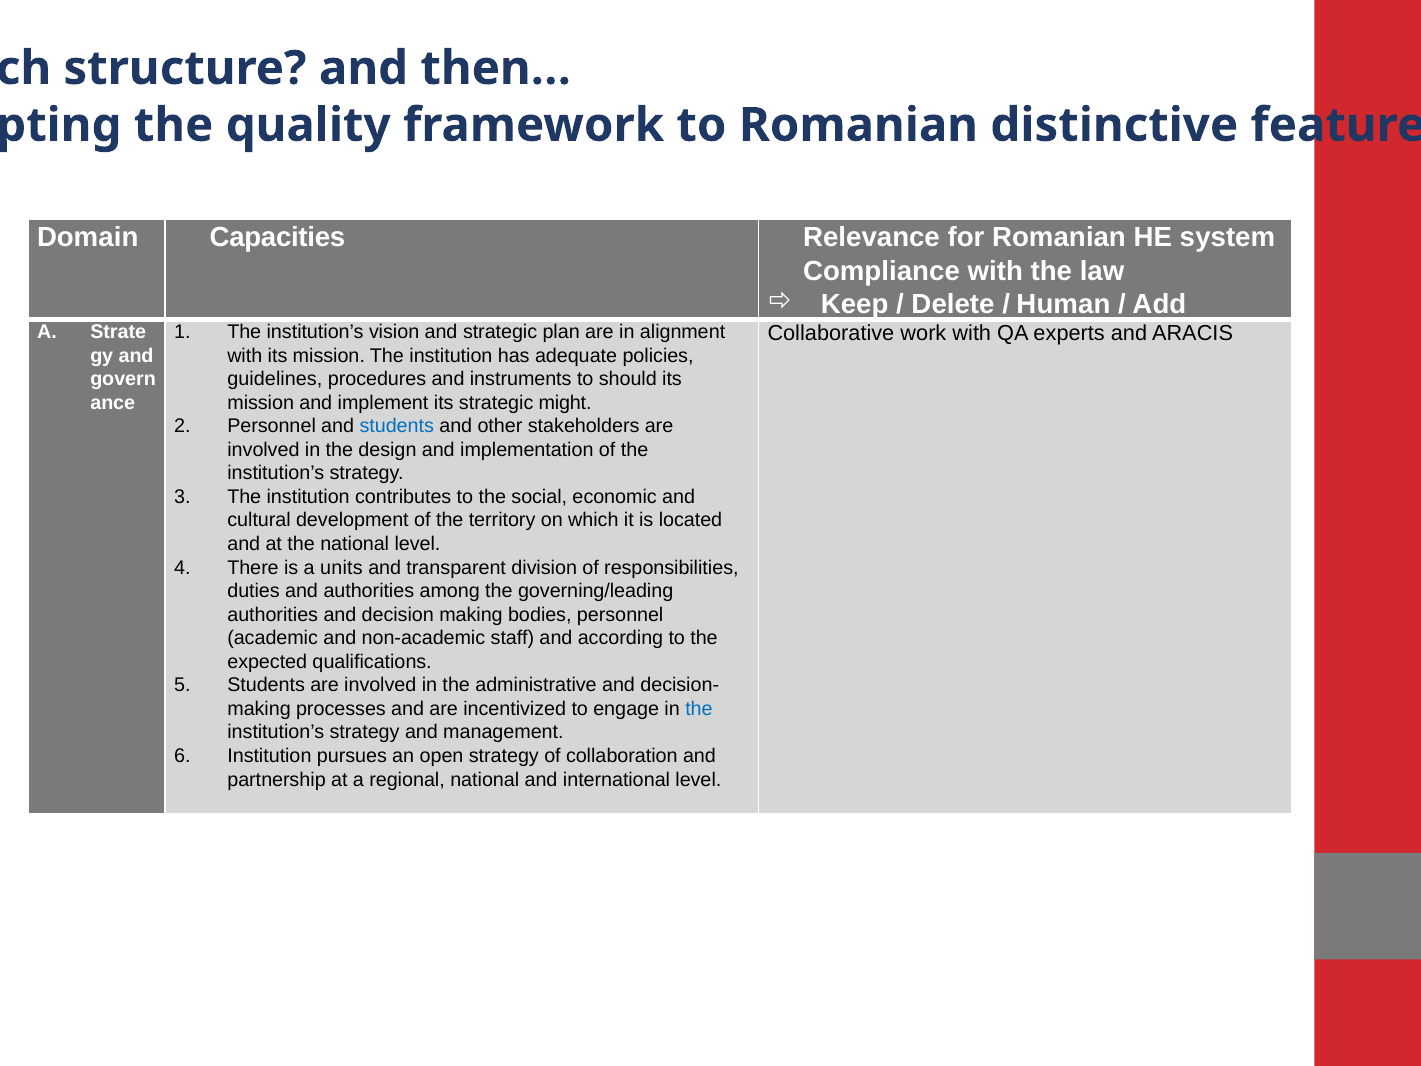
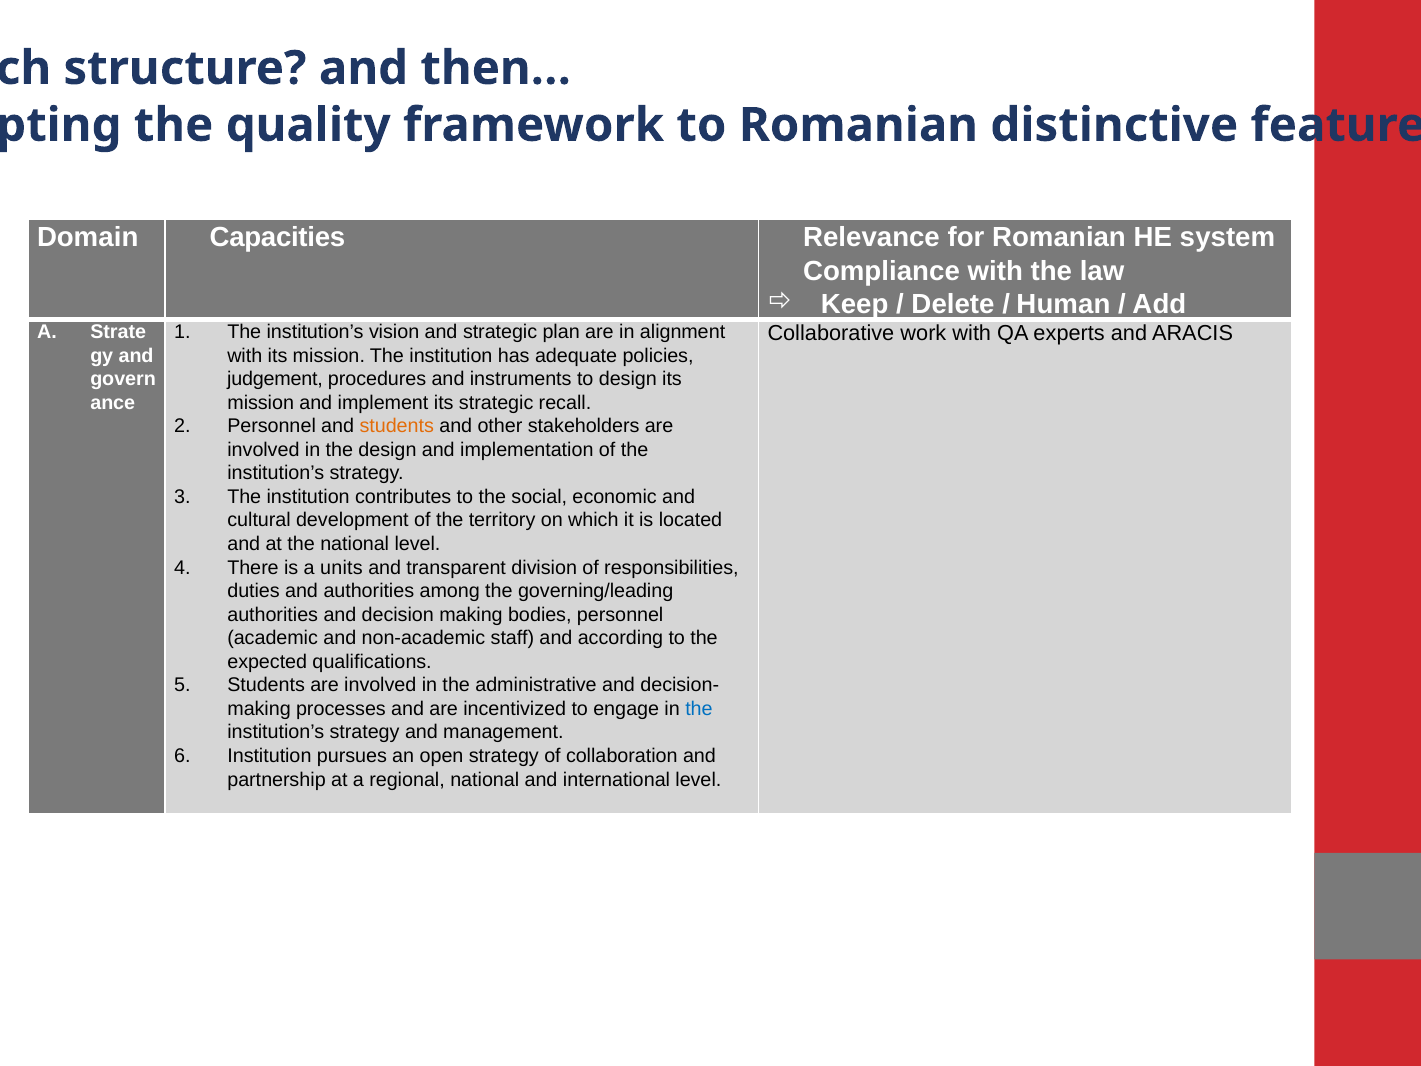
guidelines: guidelines -> judgement (275, 379)
to should: should -> design (628, 379)
might: might -> recall (565, 403)
students colour: blue -> orange (397, 426)
